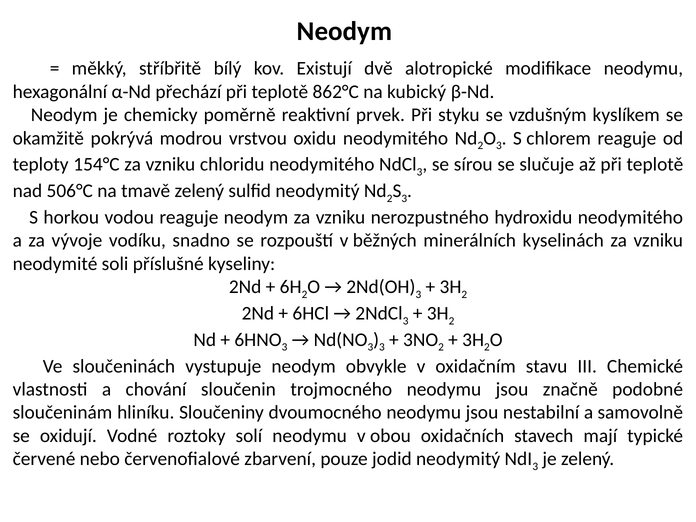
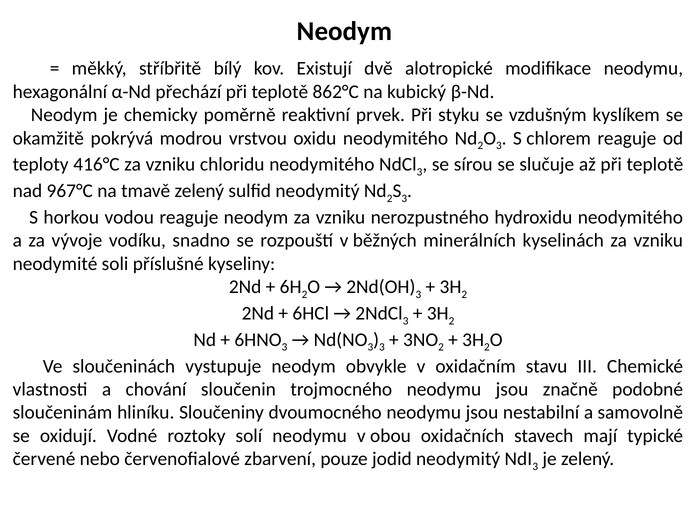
154°C: 154°C -> 416°C (96, 165)
506°C: 506°C -> 967°C (70, 191)
